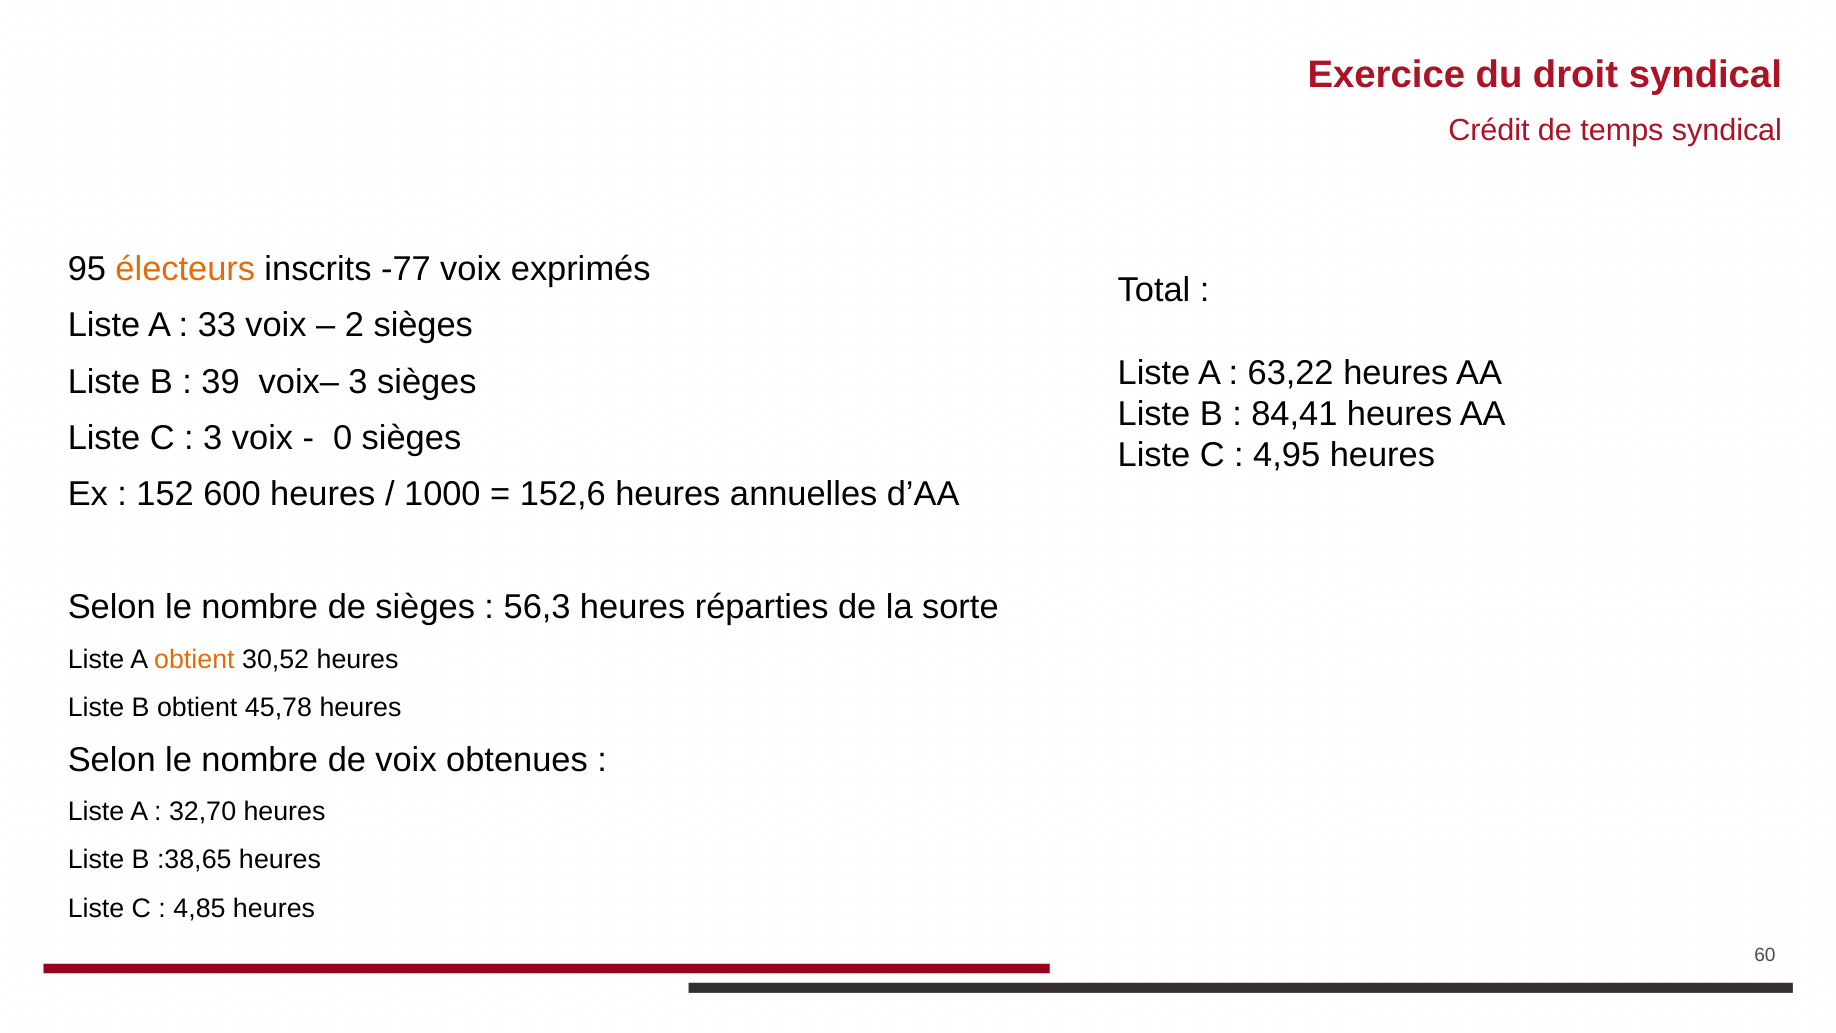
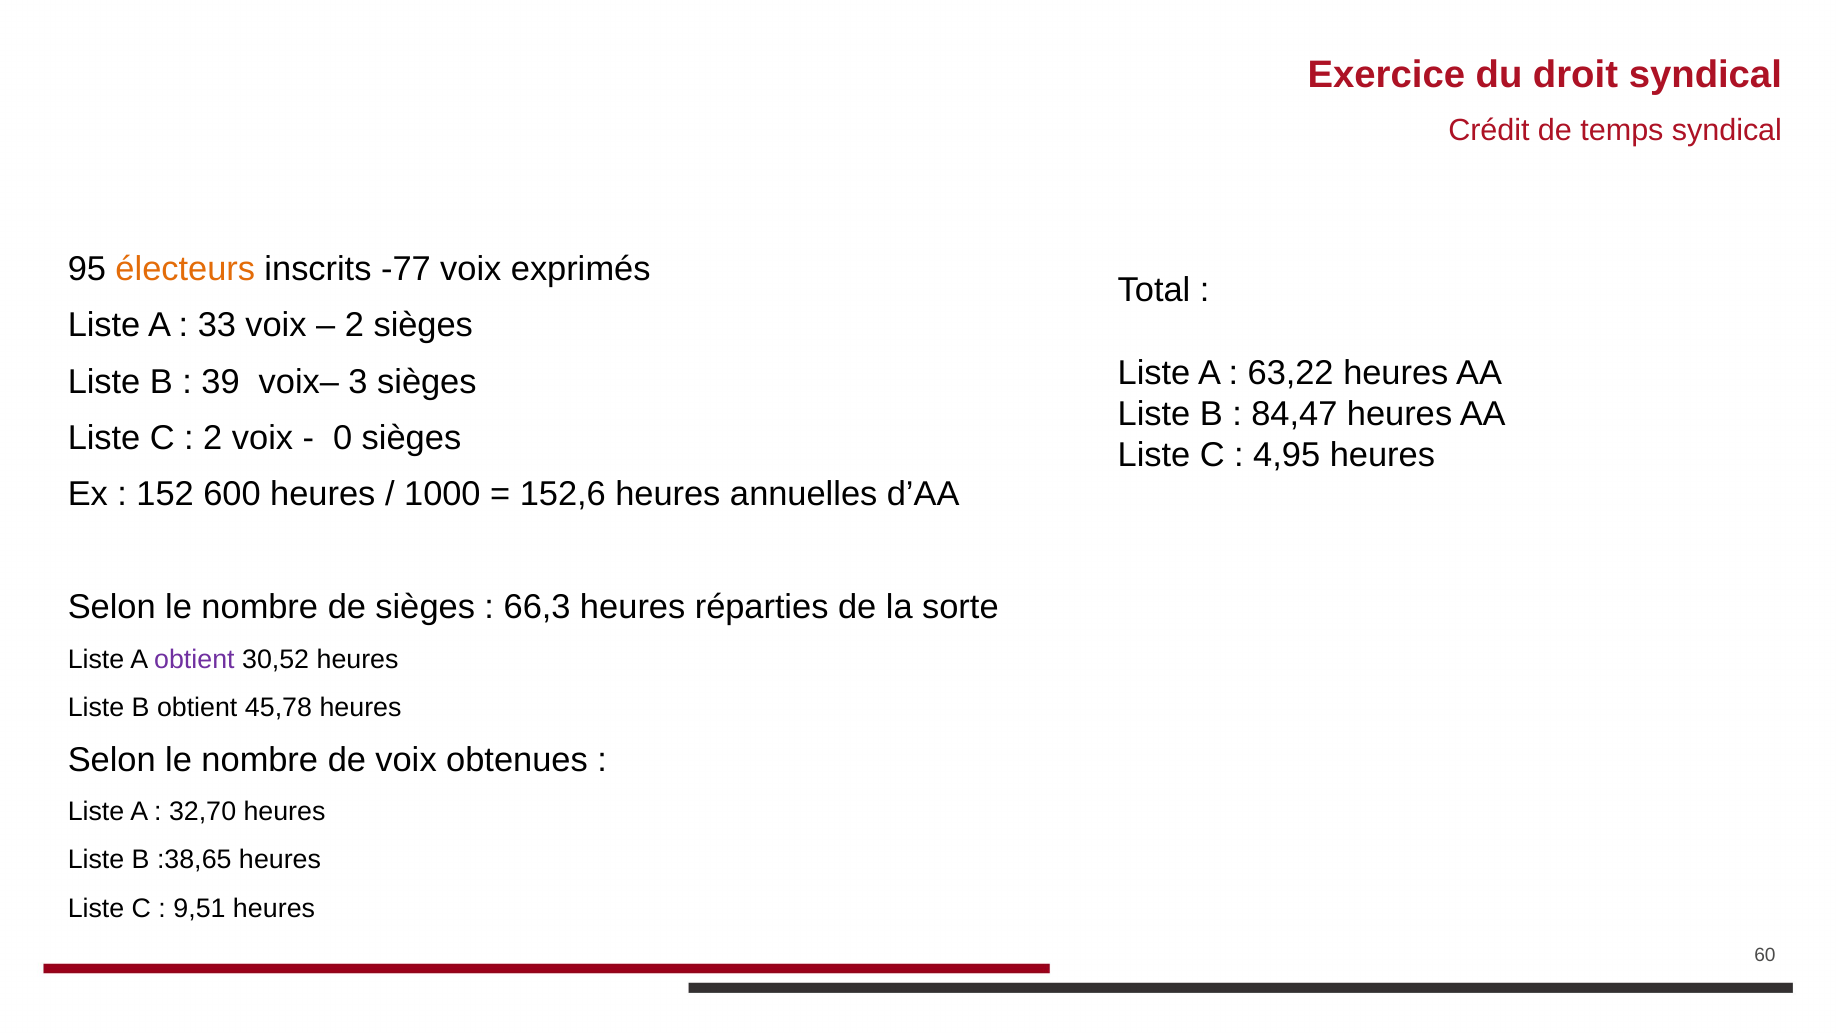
84,41: 84,41 -> 84,47 (1294, 414)
3: 3 -> 2 (213, 438)
56,3: 56,3 -> 66,3 (537, 607)
obtient colour: orange -> purple (194, 659)
4,85: 4,85 -> 9,51 (200, 908)
